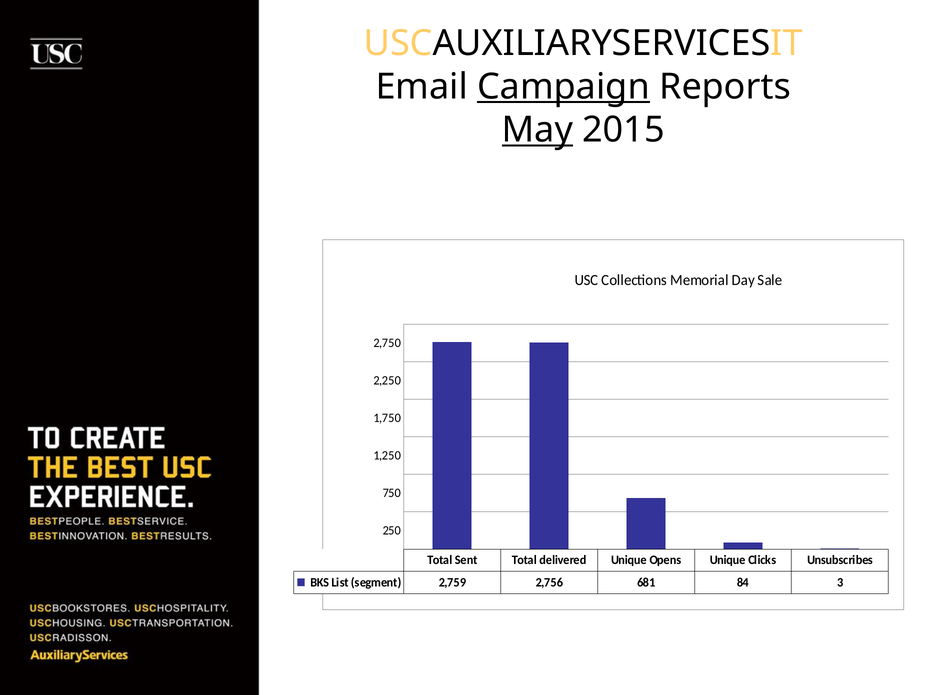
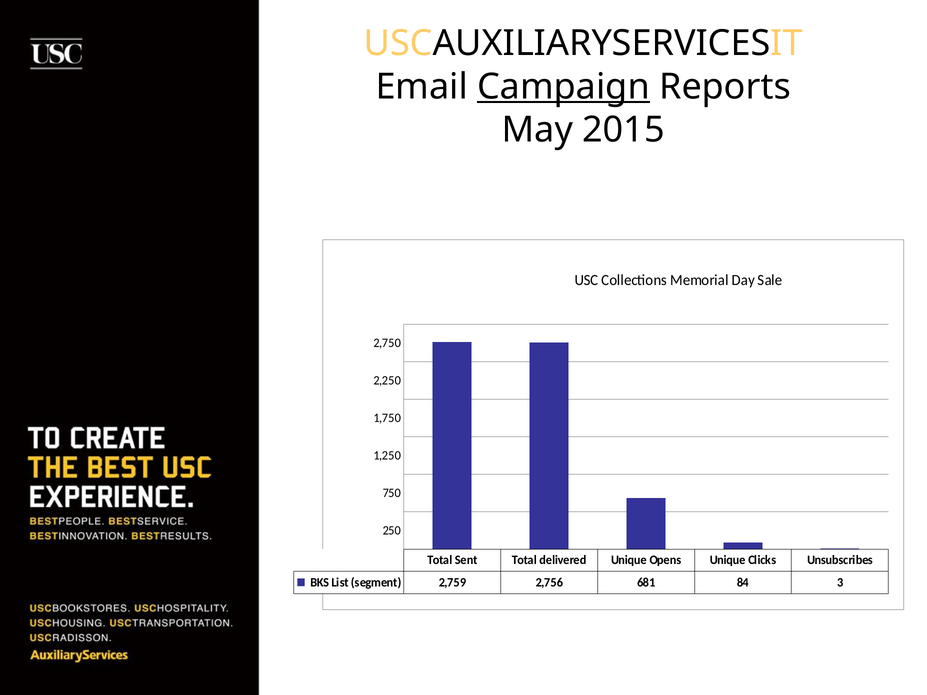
May underline: present -> none (537, 130)
